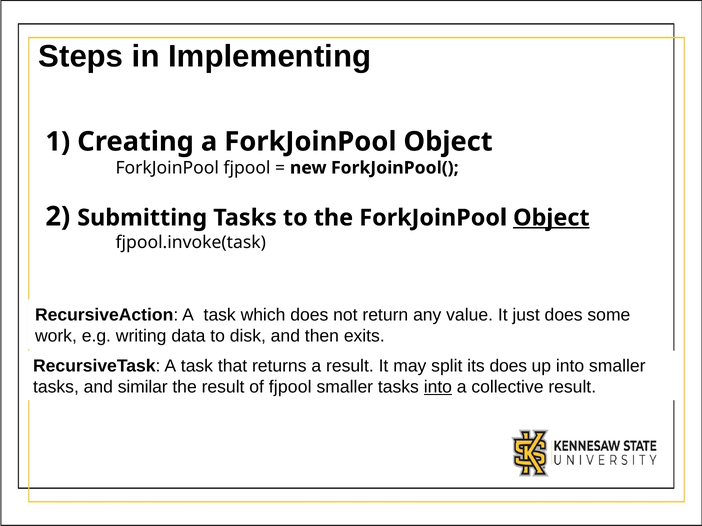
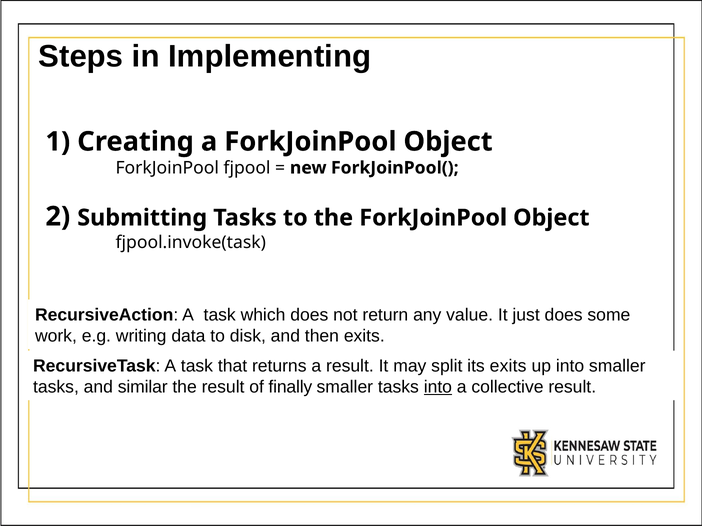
Object underline: present -> none (551, 218)
its does: does -> exits (508, 366)
of fjpool: fjpool -> finally (290, 388)
